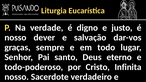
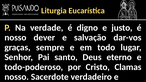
Infinita: Infinita -> Clamas (128, 67)
